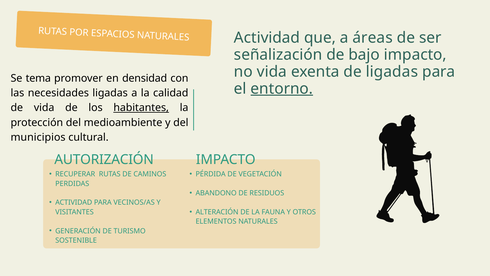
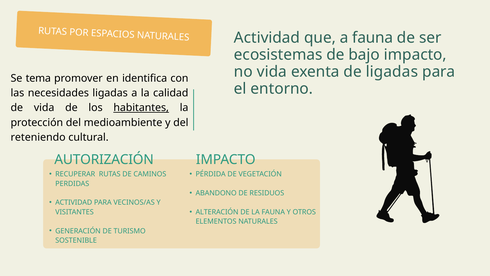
a áreas: áreas -> fauna (373, 38)
señalización: señalización -> ecosistemas (278, 55)
densidad: densidad -> identifica (145, 78)
entorno underline: present -> none (282, 88)
municipios: municipios -> reteniendo (38, 137)
